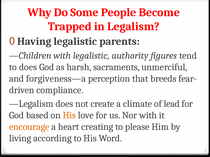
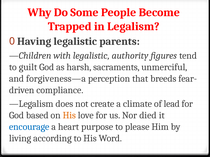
to does: does -> guilt (28, 67)
Nor with: with -> died (148, 116)
encourage colour: orange -> blue (29, 127)
creating: creating -> purpose (97, 127)
